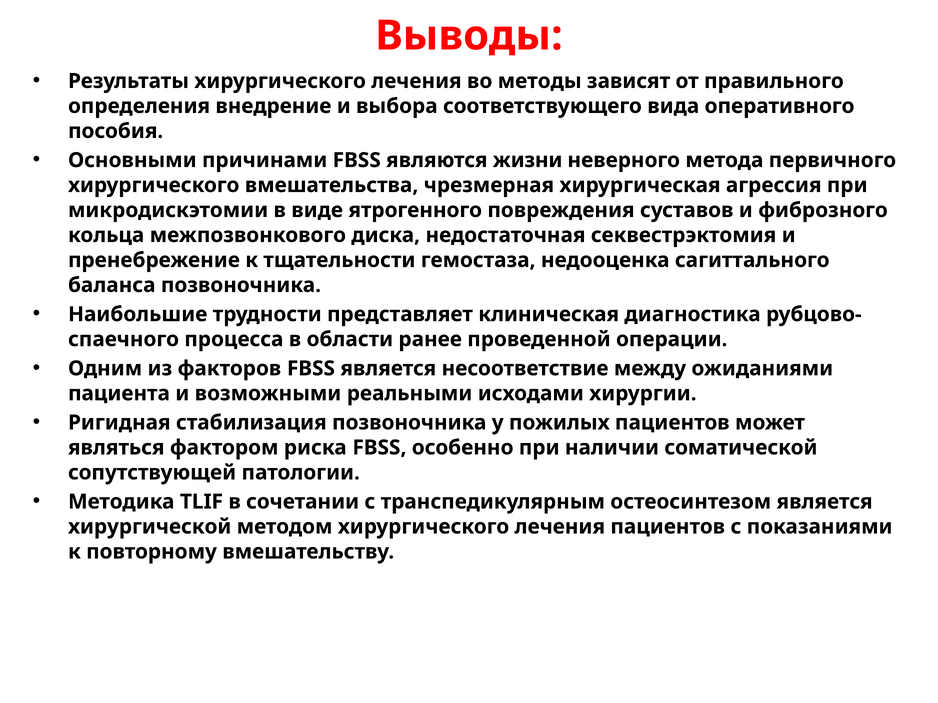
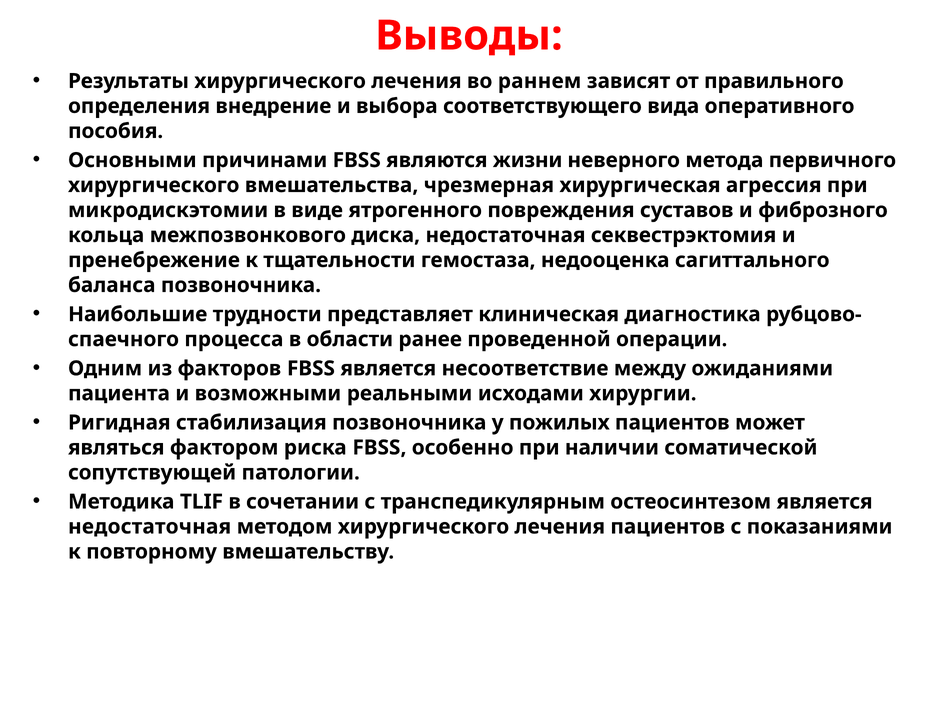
методы: методы -> раннем (540, 81)
хирургической: хирургической -> недостаточная (150, 527)
